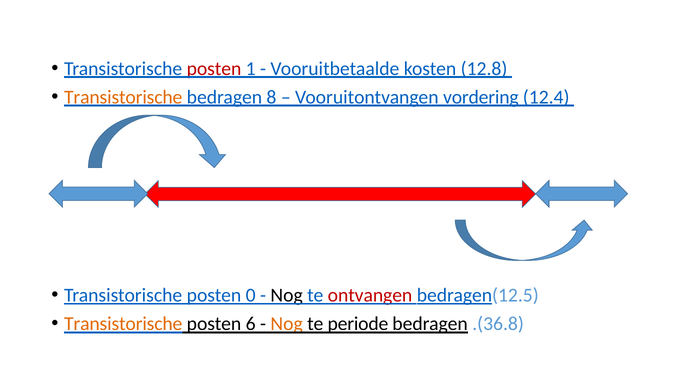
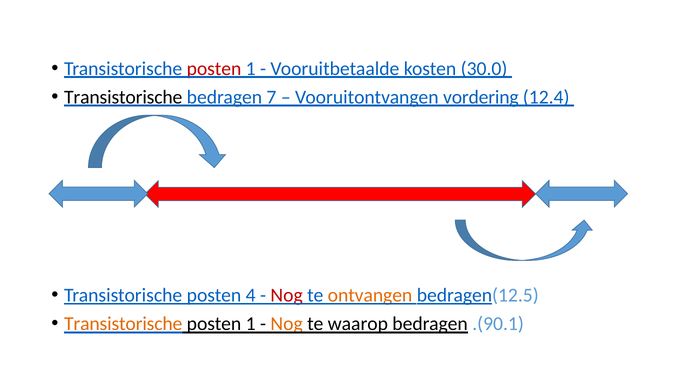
12.8: 12.8 -> 30.0 (484, 69)
Transistorische colour: orange -> black (123, 97)
8: 8 -> 7 (271, 97)
0: 0 -> 4 (251, 295)
Nog colour: black -> red (287, 295)
ontvangen colour: red -> orange (370, 295)
6: 6 -> 1 (251, 324)
periode: periode -> waarop (358, 324)
.(36.8: .(36.8 -> .(90.1 (498, 324)
